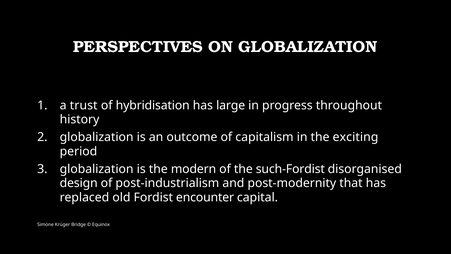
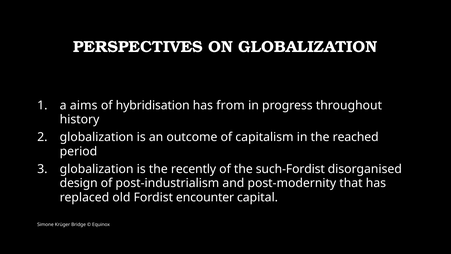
trust: trust -> aims (84, 105)
large: large -> from (231, 105)
exciting: exciting -> reached (356, 137)
modern: modern -> recently (194, 169)
